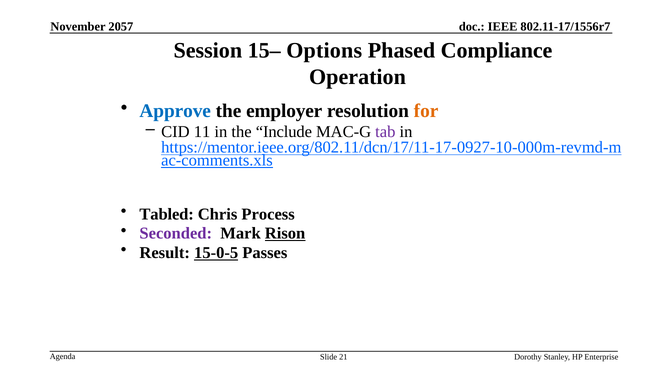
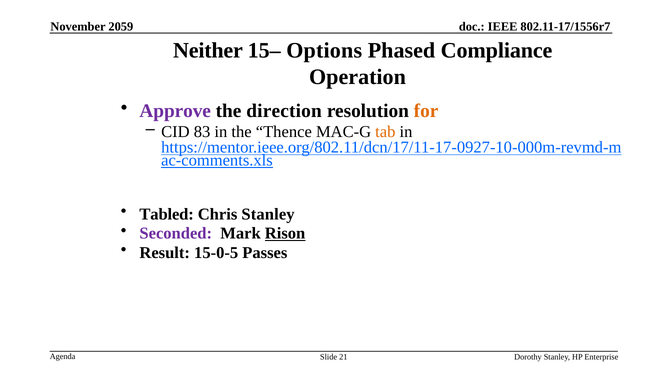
2057: 2057 -> 2059 (121, 26)
Session: Session -> Neither (208, 50)
Approve colour: blue -> purple (175, 111)
employer: employer -> direction (284, 111)
11: 11 -> 83 (202, 132)
Include: Include -> Thence (284, 132)
tab colour: purple -> orange (385, 132)
Chris Process: Process -> Stanley (268, 215)
15-0-5 underline: present -> none (216, 253)
